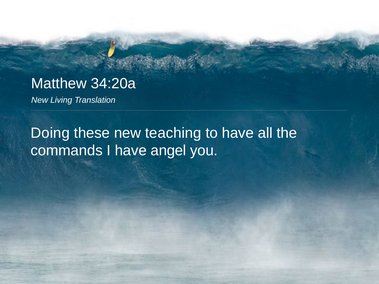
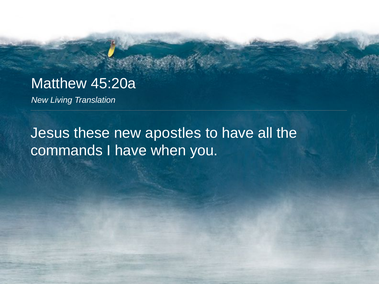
34:20a: 34:20a -> 45:20a (113, 84)
Doing: Doing -> Jesus (50, 133)
teaching: teaching -> apostles (173, 133)
angel: angel -> when (168, 151)
